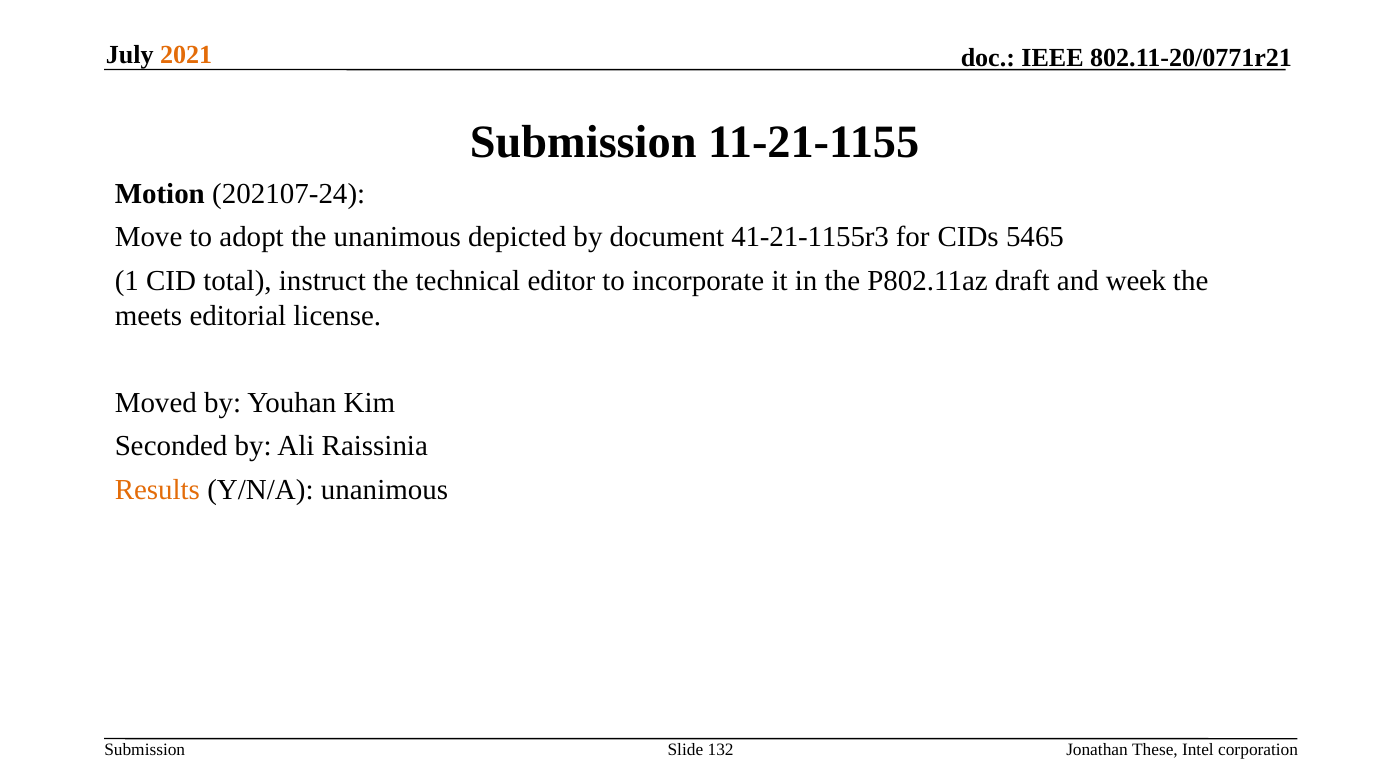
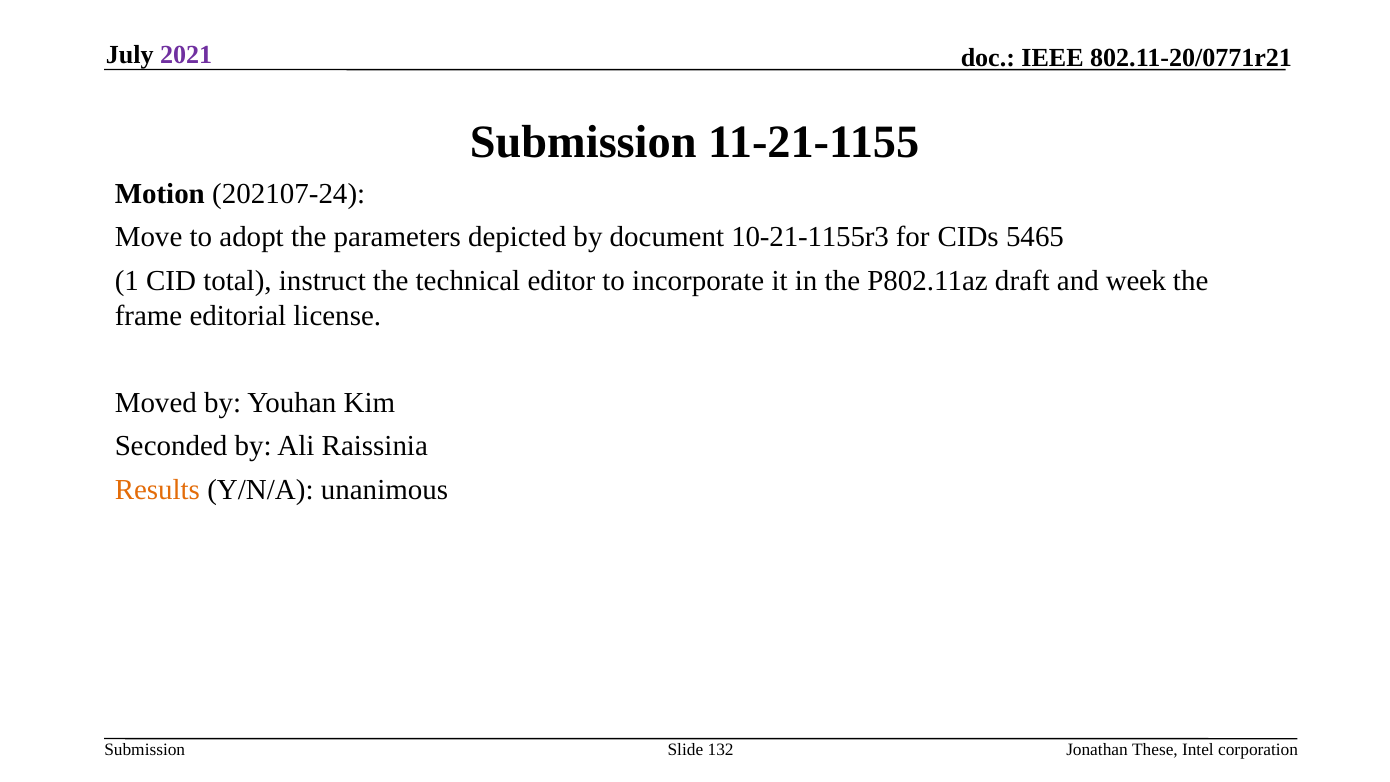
2021 colour: orange -> purple (186, 55)
the unanimous: unanimous -> parameters (397, 237)
41-21-1155r3: 41-21-1155r3 -> 10-21-1155r3 (810, 237)
meets: meets -> frame (149, 316)
